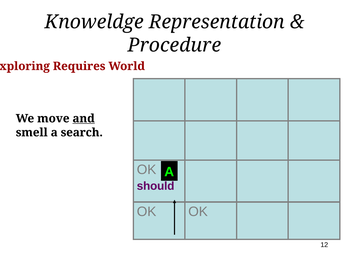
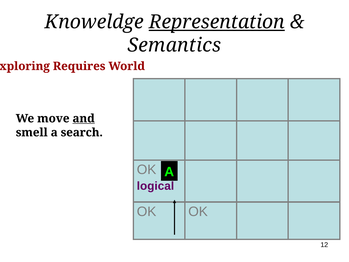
Representation underline: none -> present (217, 22)
Procedure: Procedure -> Semantics (174, 45)
should: should -> logical (155, 186)
